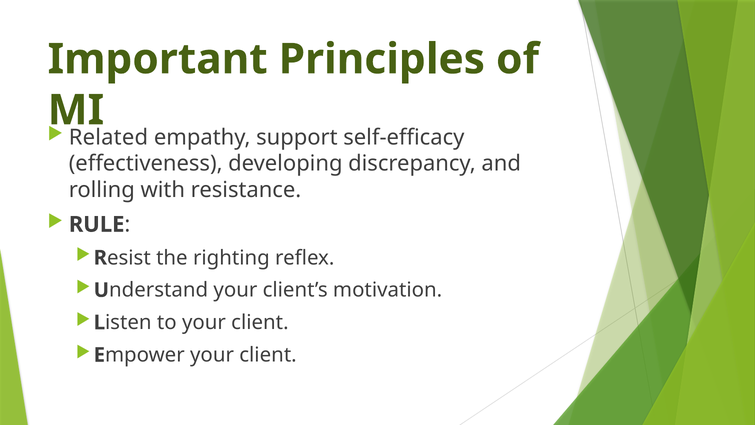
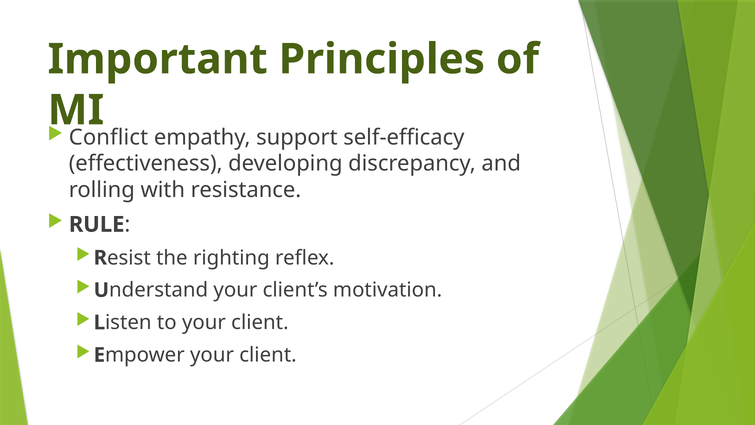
Related: Related -> Conflict (108, 137)
